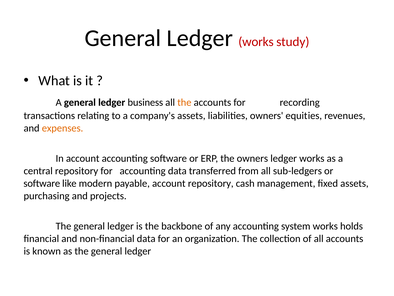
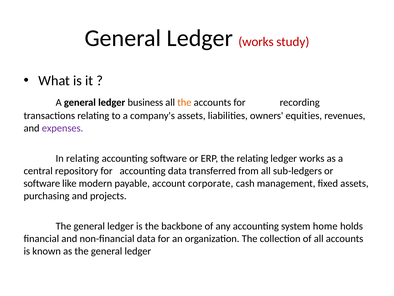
expenses colour: orange -> purple (63, 128)
In account: account -> relating (83, 158)
the owners: owners -> relating (252, 158)
account repository: repository -> corporate (211, 183)
system works: works -> home (325, 226)
